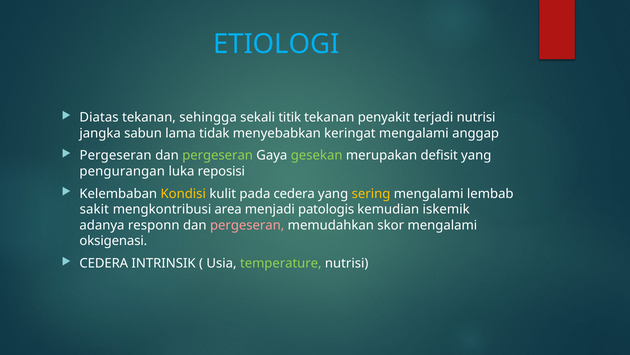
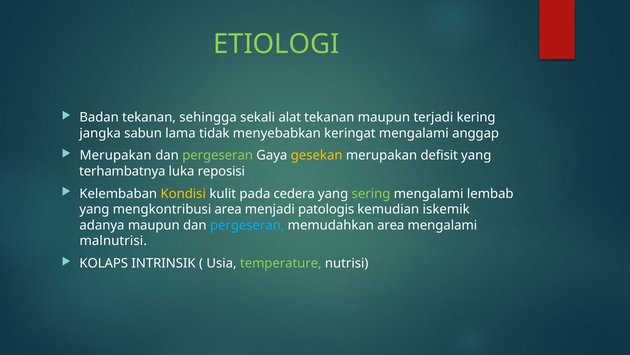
ETIOLOGI colour: light blue -> light green (276, 44)
Diatas: Diatas -> Badan (99, 117)
titik: titik -> alat (290, 117)
tekanan penyakit: penyakit -> maupun (384, 117)
terjadi nutrisi: nutrisi -> kering (476, 117)
Pergeseran: Pergeseran -> Merupakan (116, 155)
gesekan colour: light green -> yellow (317, 155)
pengurangan: pengurangan -> terhambatnya (122, 171)
sering colour: yellow -> light green (371, 193)
sakit: sakit -> yang (94, 209)
adanya responn: responn -> maupun (154, 225)
pergeseran colour: pink -> light blue (247, 225)
memudahkan skor: skor -> area (391, 225)
oksigenasi: oksigenasi -> malnutrisi (113, 241)
CEDERA: CEDERA -> KOLAPS (104, 263)
